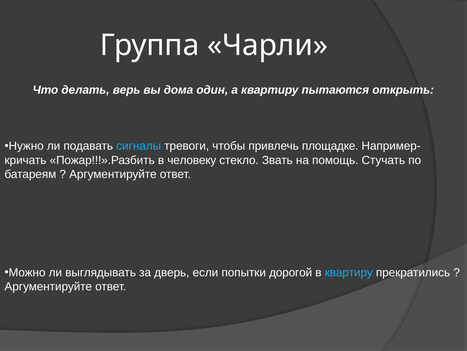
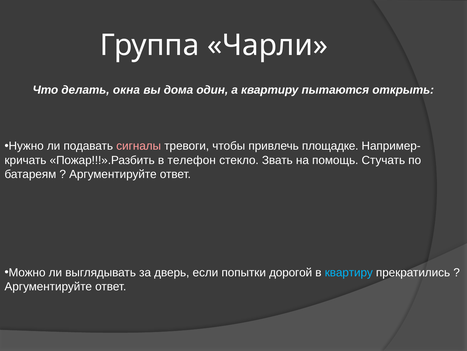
верь: верь -> окна (126, 90)
сигналы colour: light blue -> pink (139, 146)
человеку: человеку -> телефон (192, 160)
